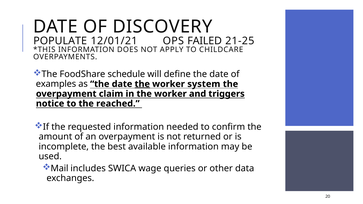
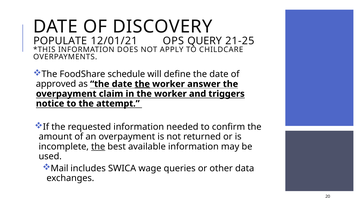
FAILED: FAILED -> QUERY (205, 41)
examples: examples -> approved (56, 84)
system: system -> answer (204, 84)
reached: reached -> attempt (118, 104)
the underline: none -> present (98, 147)
